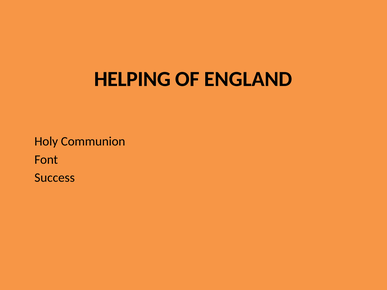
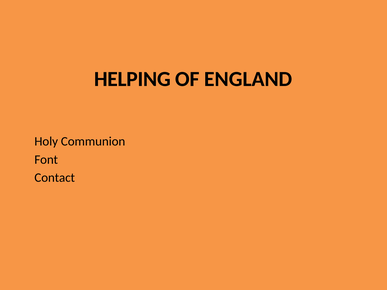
Success: Success -> Contact (55, 178)
